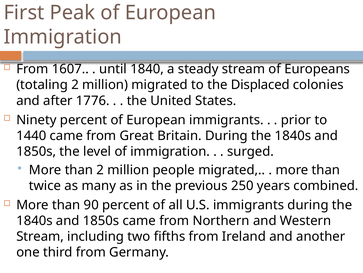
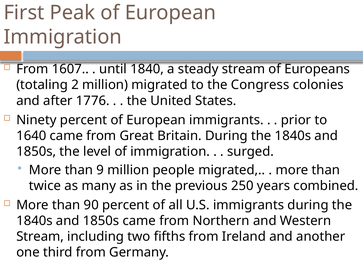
Displaced: Displaced -> Congress (260, 85)
1440: 1440 -> 1640 (31, 135)
than 2: 2 -> 9 (100, 170)
